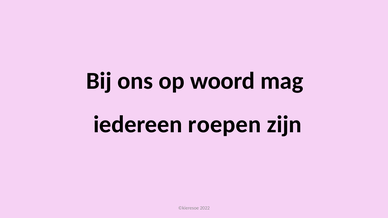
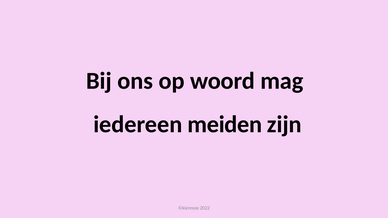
roepen: roepen -> meiden (225, 125)
